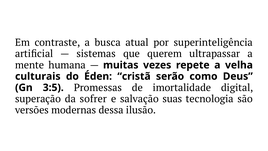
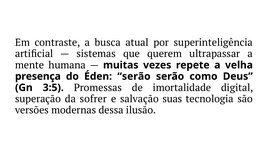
culturais: culturais -> presença (38, 76)
Éden cristã: cristã -> serão (134, 76)
